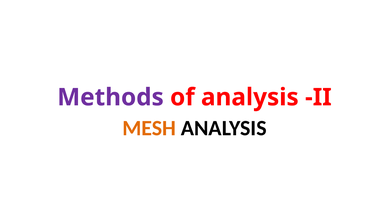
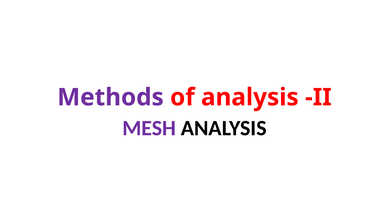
MESH colour: orange -> purple (149, 128)
